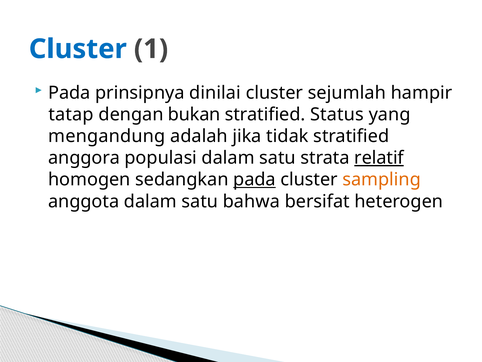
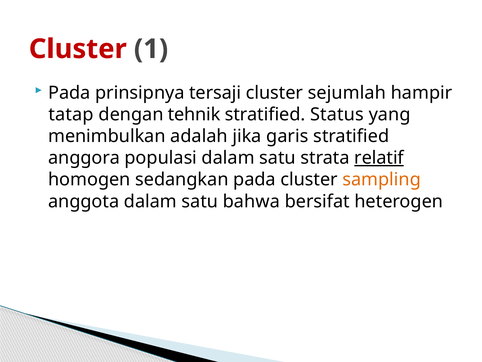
Cluster colour: blue -> red (78, 49)
dinilai: dinilai -> tersaji (215, 93)
bukan: bukan -> tehnik (194, 114)
mengandung: mengandung -> menimbulkan (107, 136)
tidak: tidak -> garis (287, 136)
pada underline: present -> none (255, 179)
